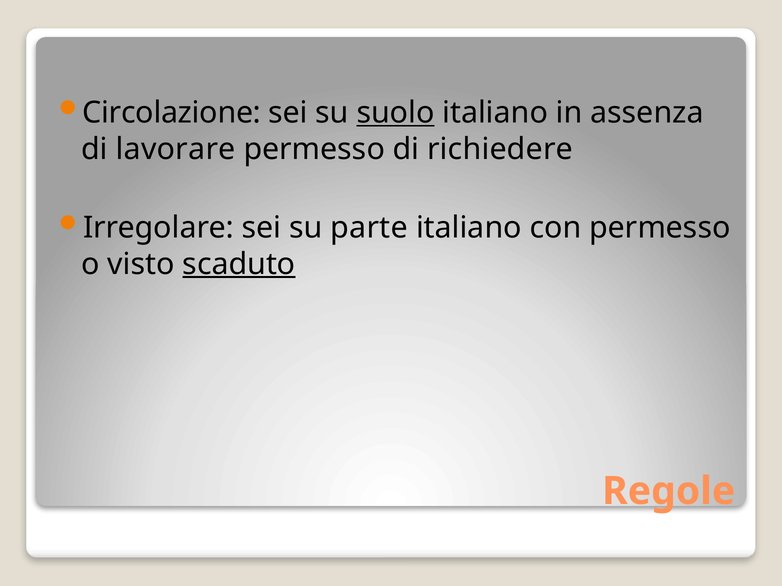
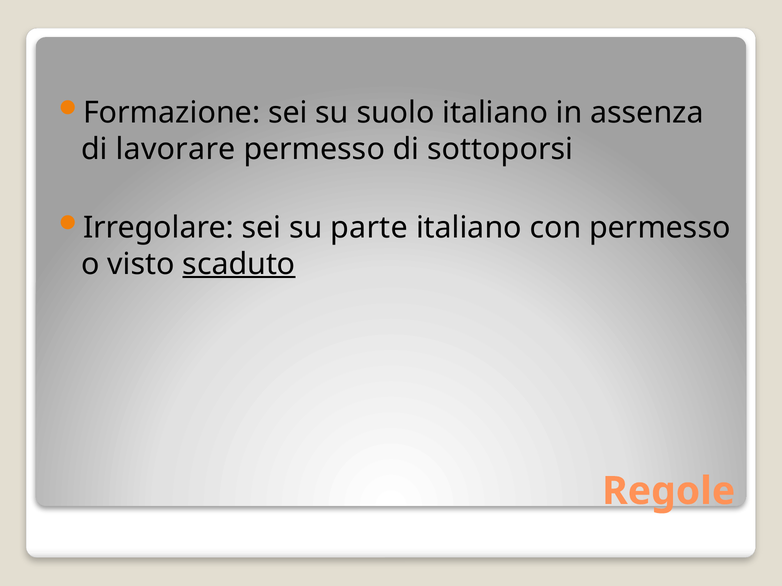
Circolazione: Circolazione -> Formazione (172, 113)
suolo underline: present -> none (396, 113)
richiedere: richiedere -> sottoporsi (500, 149)
